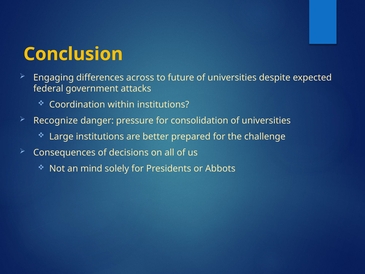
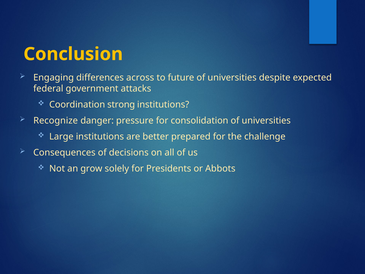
within: within -> strong (121, 104)
mind: mind -> grow (91, 169)
